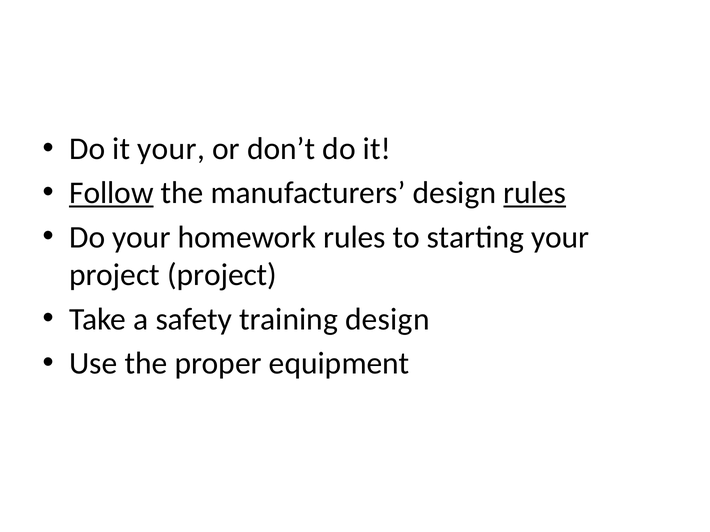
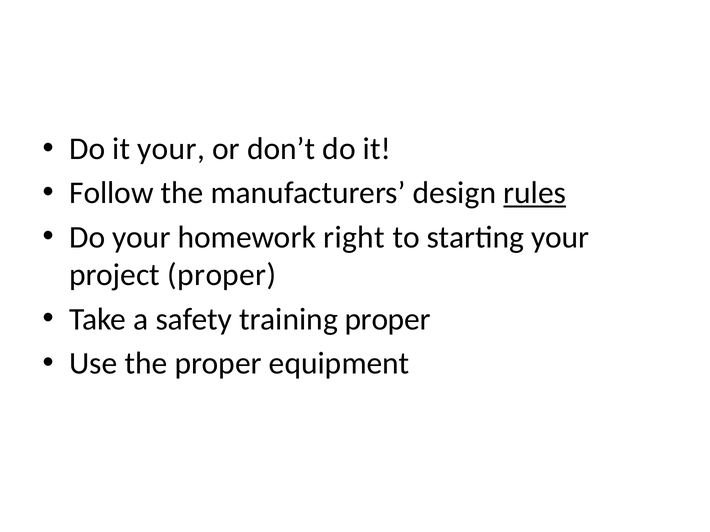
Follow underline: present -> none (111, 193)
homework rules: rules -> right (354, 237)
project project: project -> proper (222, 275)
training design: design -> proper (388, 319)
